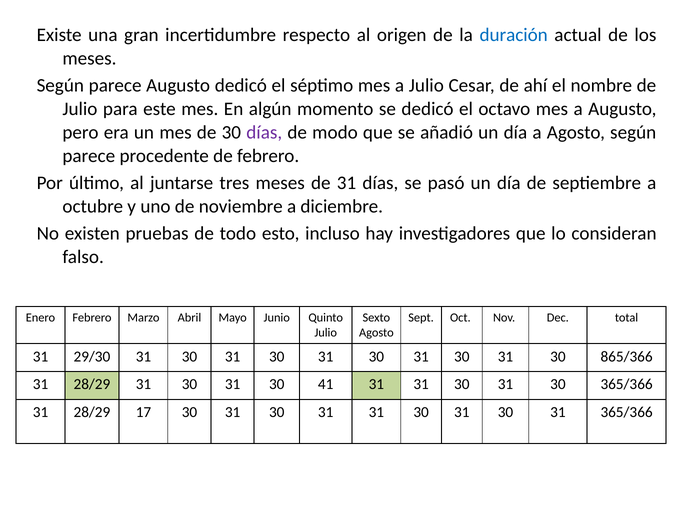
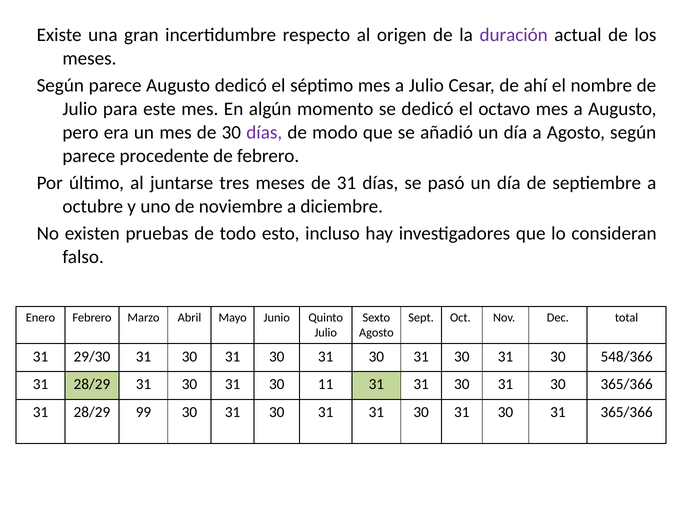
duración colour: blue -> purple (514, 35)
865/366: 865/366 -> 548/366 (627, 357)
41: 41 -> 11 (326, 384)
17: 17 -> 99 (143, 412)
